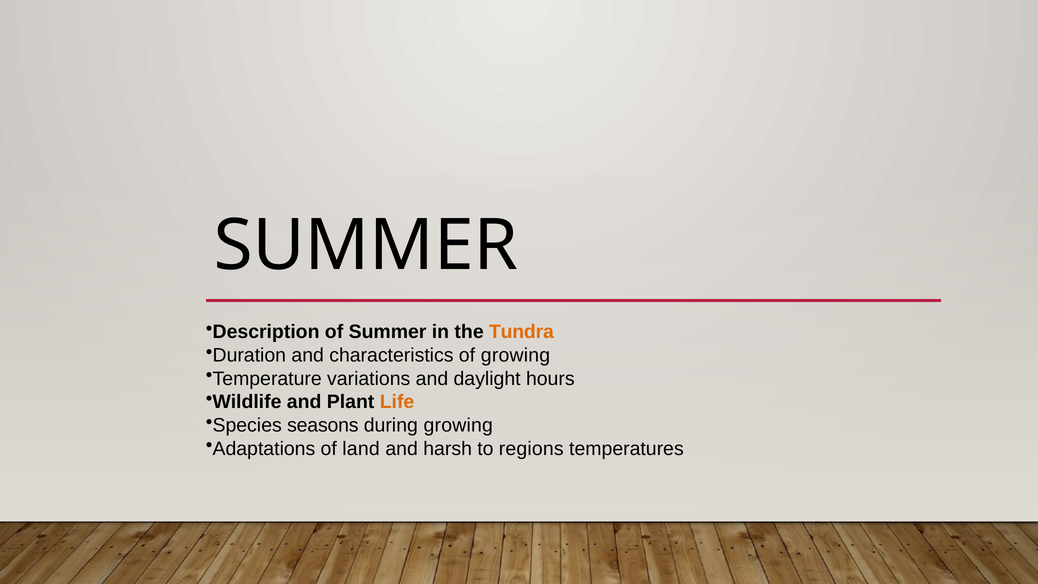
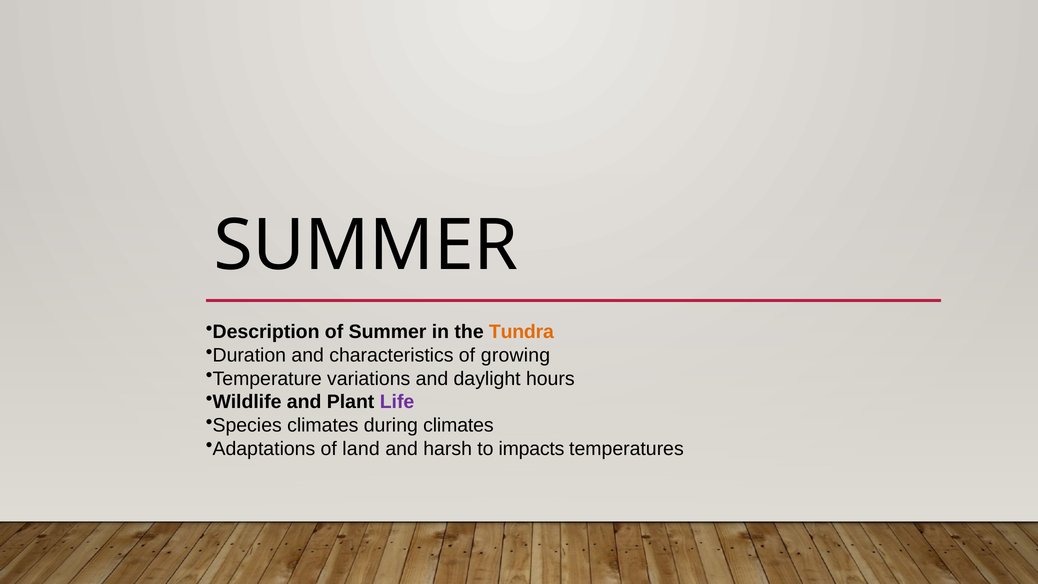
Life colour: orange -> purple (397, 402)
Species seasons: seasons -> climates (323, 425)
during growing: growing -> climates (458, 425)
regions: regions -> impacts (531, 449)
